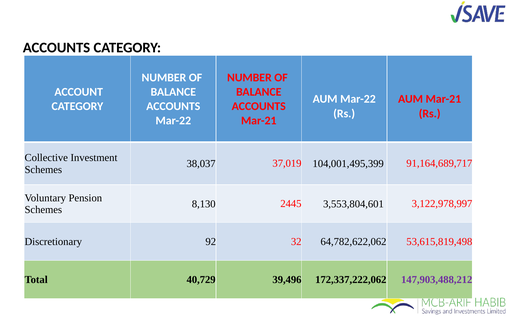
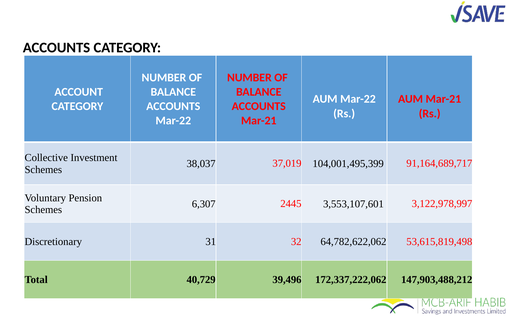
8,130: 8,130 -> 6,307 (204, 204)
3,553,804,601: 3,553,804,601 -> 3,553,107,601 (353, 204)
92: 92 -> 31 (211, 242)
147,903,488,212 colour: purple -> black (437, 279)
